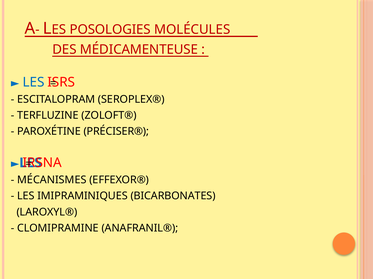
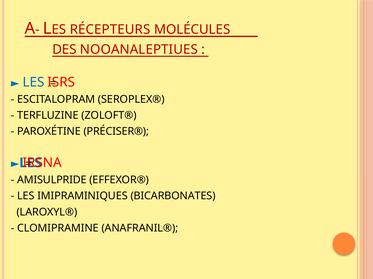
POSOLOGIES: POSOLOGIES -> RÉCEPTEURS (110, 30)
MÉDICAMENTEUSE: MÉDICAMENTEUSE -> NOOANALEPTIUES (139, 50)
MÉCANISMES: MÉCANISMES -> AMISULPRIDE (52, 180)
